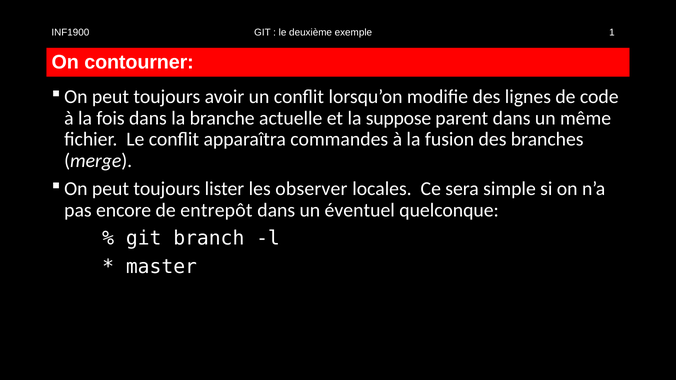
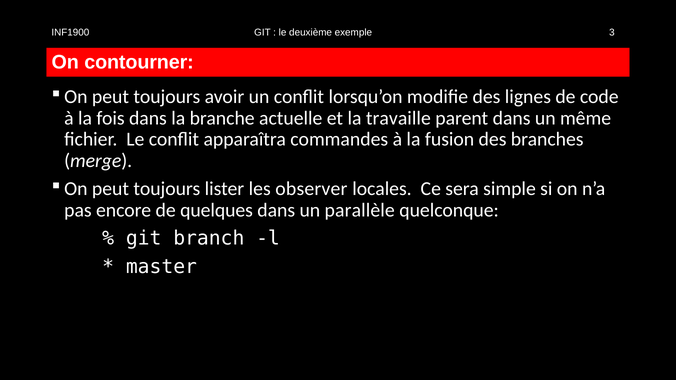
1: 1 -> 3 (612, 33)
suppose: suppose -> travaille (398, 118)
entrepôt: entrepôt -> quelques (217, 210)
éventuel: éventuel -> parallèle (360, 210)
